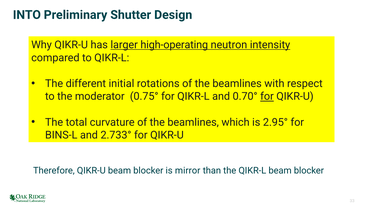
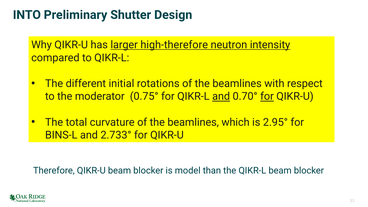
high-operating: high-operating -> high-therefore (174, 45)
and underline: none -> present (221, 96)
mirror: mirror -> model (188, 170)
